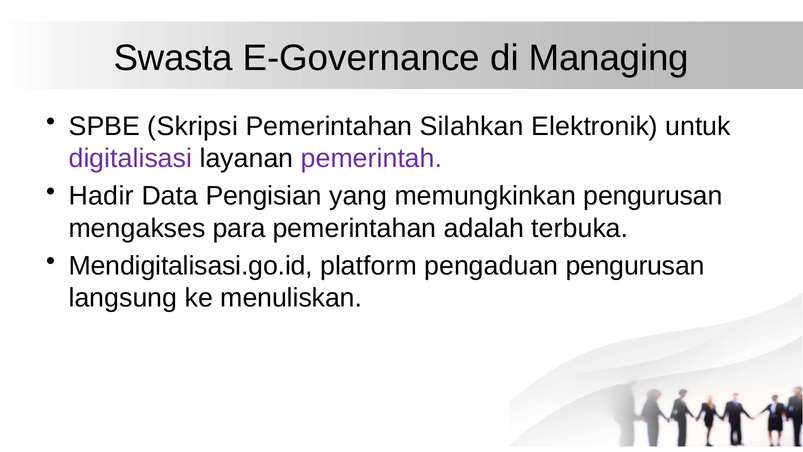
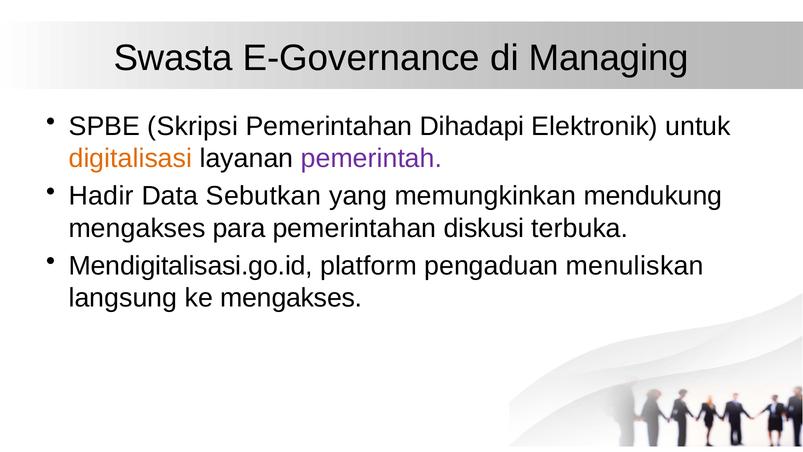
Silahkan: Silahkan -> Dihadapi (472, 126)
digitalisasi colour: purple -> orange (130, 158)
Pengisian: Pengisian -> Sebutkan (263, 196)
memungkinkan pengurusan: pengurusan -> mendukung (653, 196)
adalah: adalah -> diskusi (484, 228)
pengaduan pengurusan: pengurusan -> menuliskan (635, 266)
ke menuliskan: menuliskan -> mengakses (291, 298)
